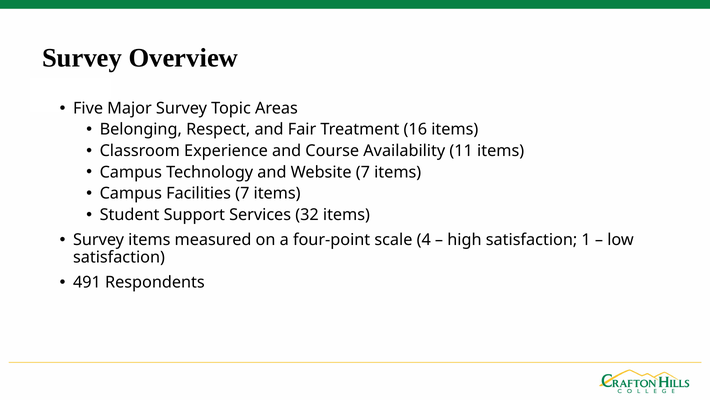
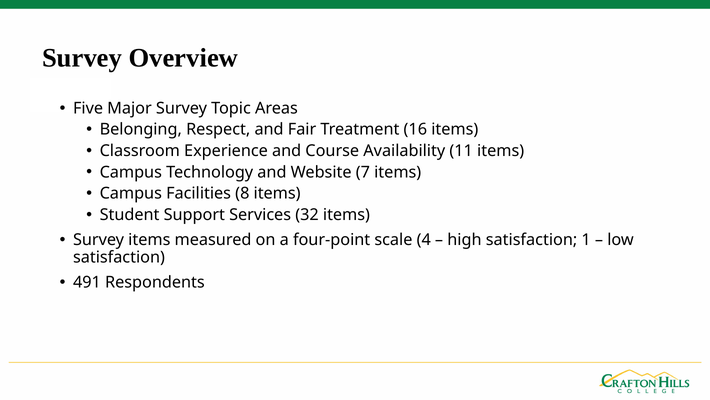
Facilities 7: 7 -> 8 (242, 193)
